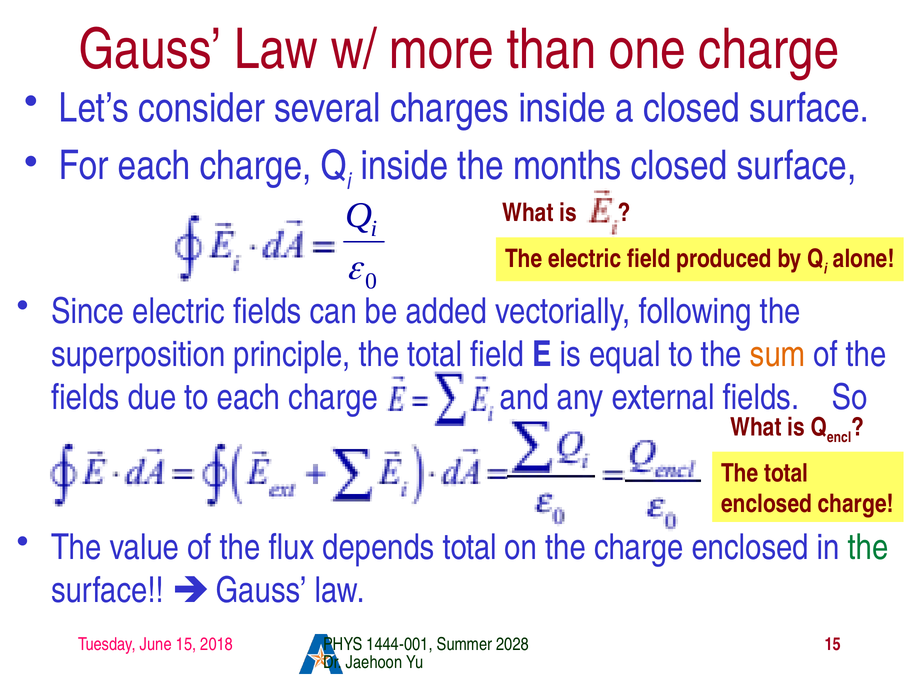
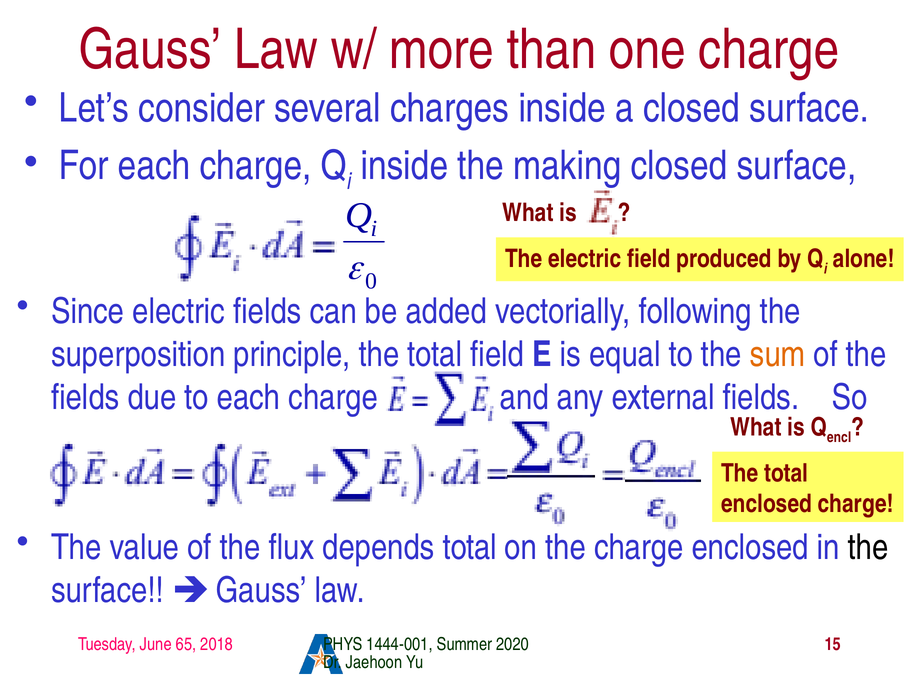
months: months -> making (567, 166)
the colour: green -> black (868, 548)
June 15: 15 -> 65 (186, 645)
2028: 2028 -> 2020 (513, 645)
